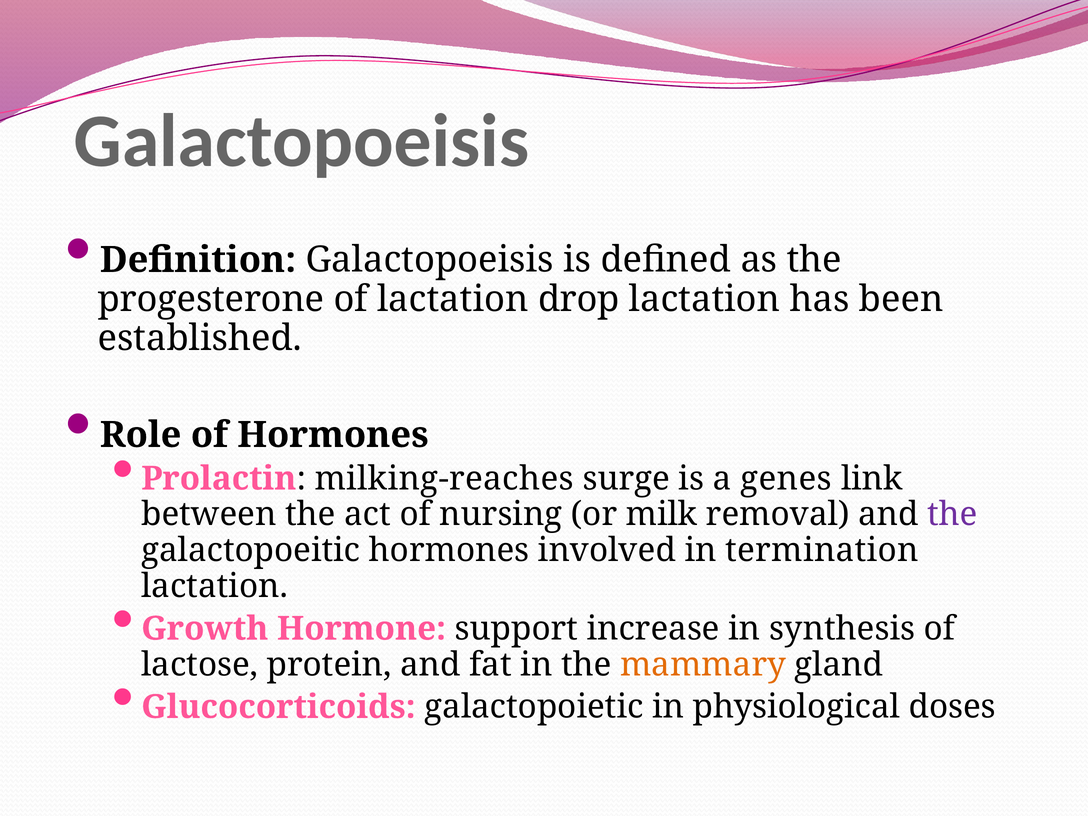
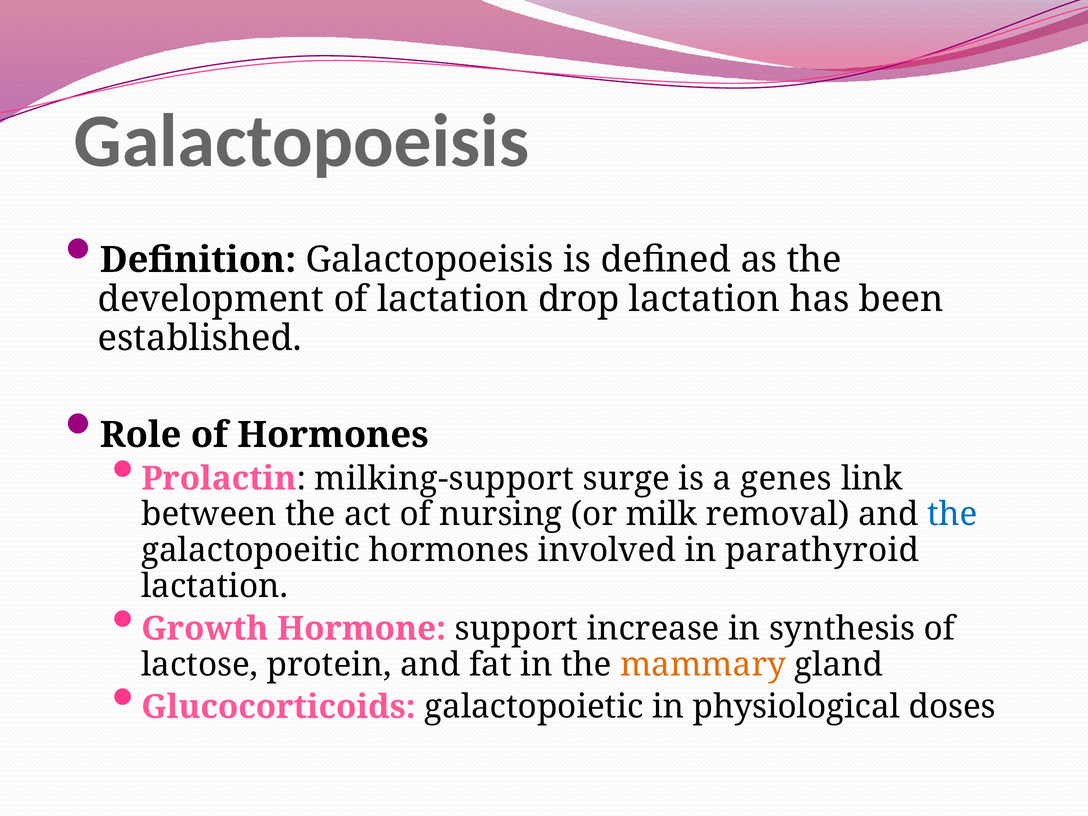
progesterone: progesterone -> development (211, 299)
milking-reaches: milking-reaches -> milking-support (444, 479)
the colour: purple -> blue (952, 514)
termination: termination -> parathyroid (822, 550)
